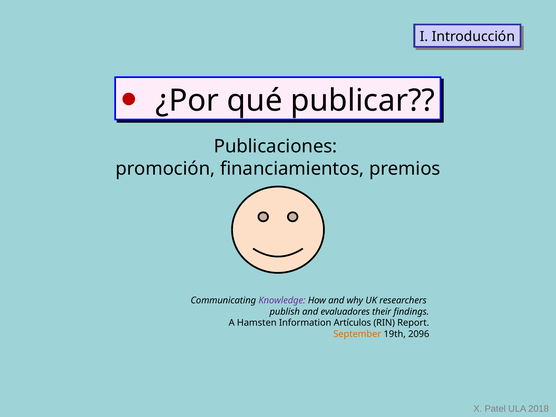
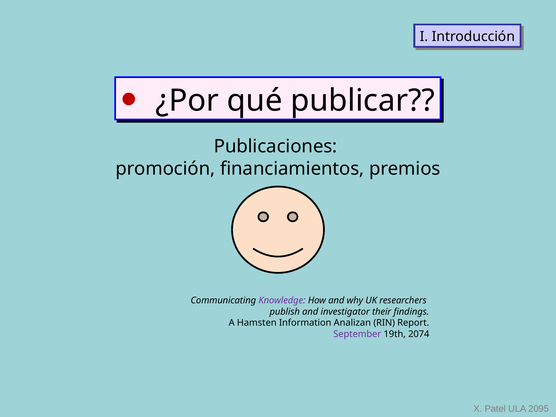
evaluadores: evaluadores -> investigator (345, 312)
Artículos: Artículos -> Analizan (352, 323)
September colour: orange -> purple (357, 334)
2096: 2096 -> 2074 (419, 334)
2018: 2018 -> 2095 (539, 409)
